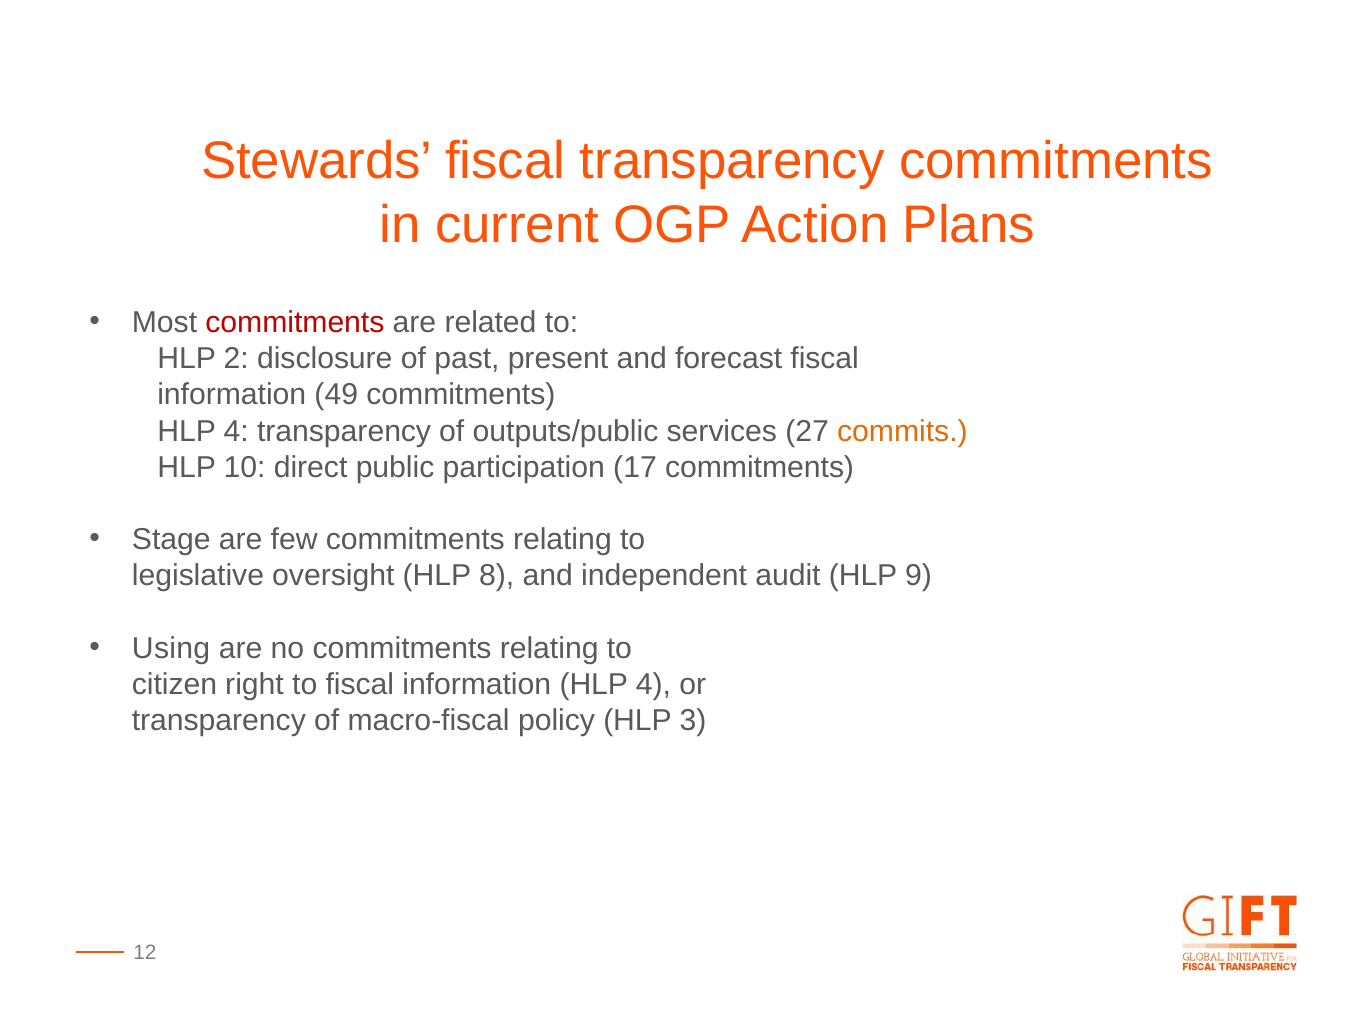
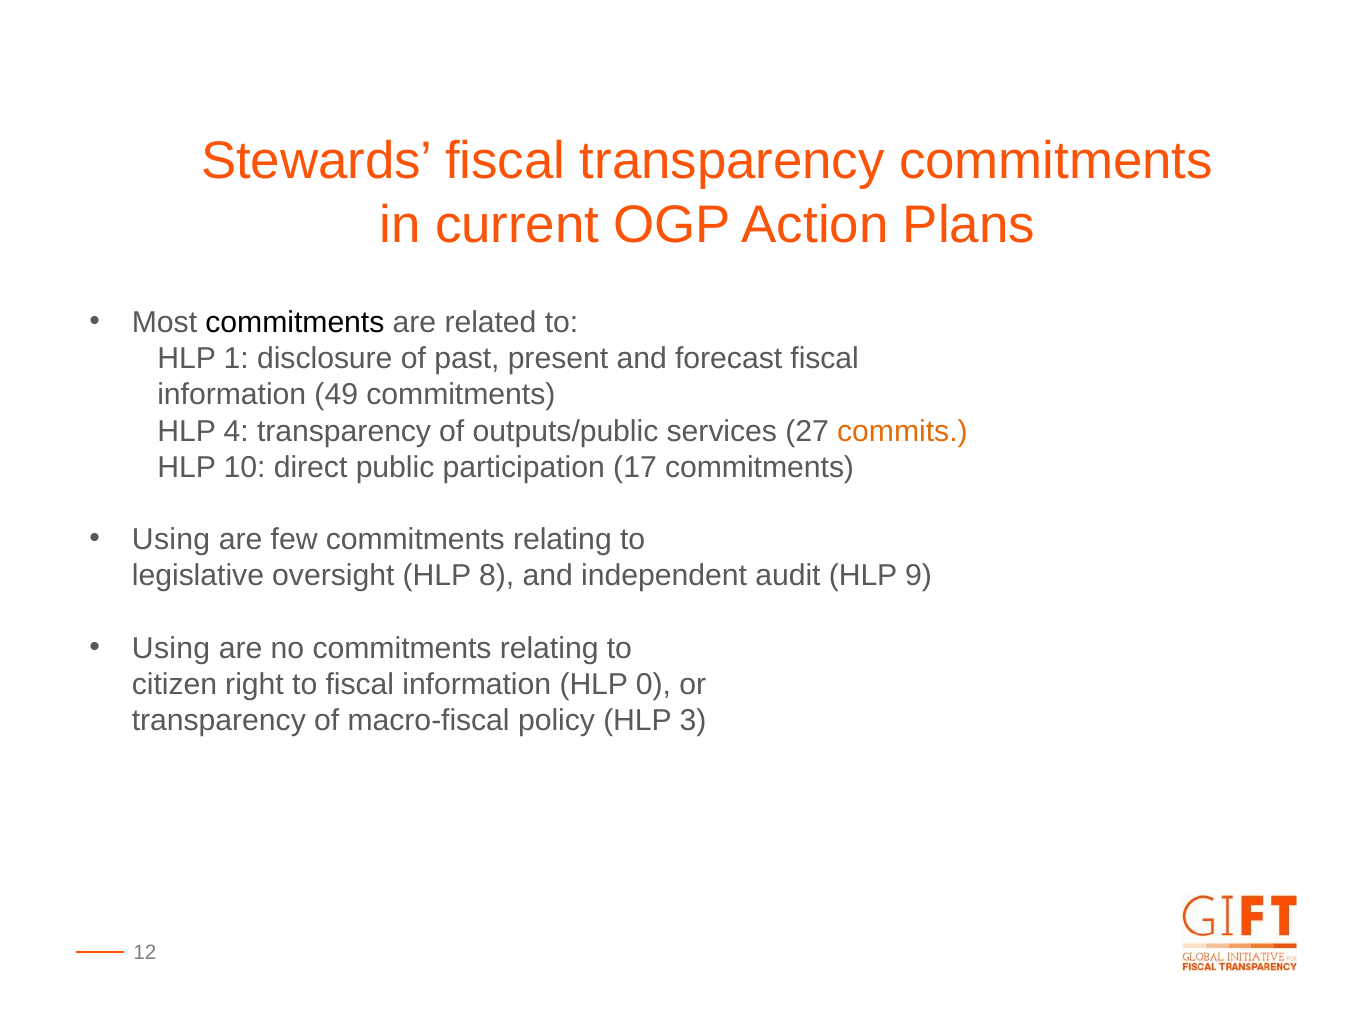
commitments colour: red -> black (295, 323)
2: 2 -> 1 (236, 359)
Stage: Stage -> Using (171, 540)
information HLP 4: 4 -> 0 (653, 685)
